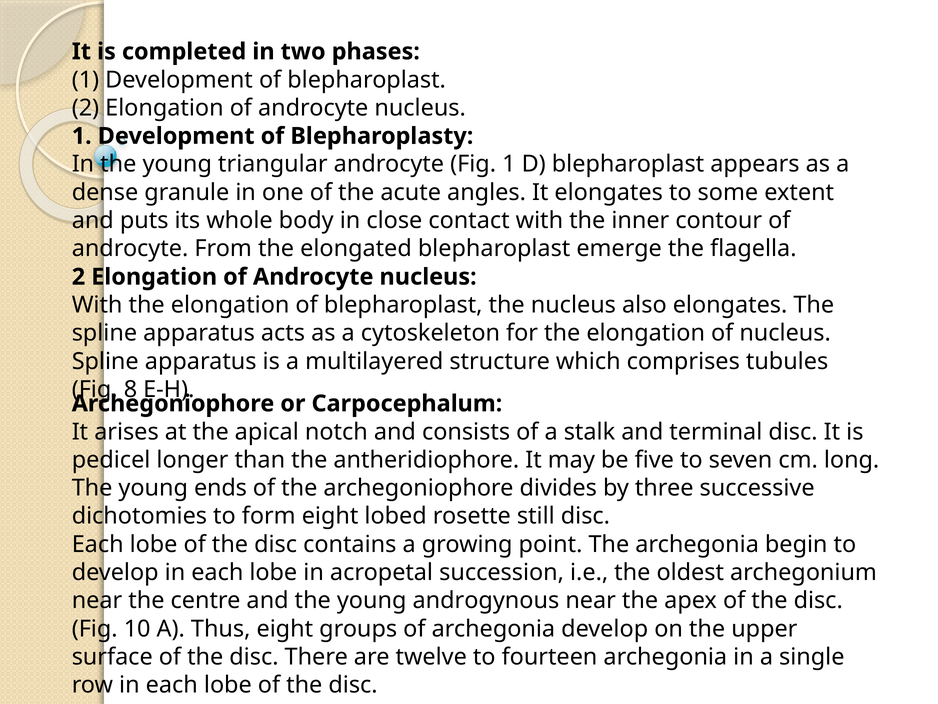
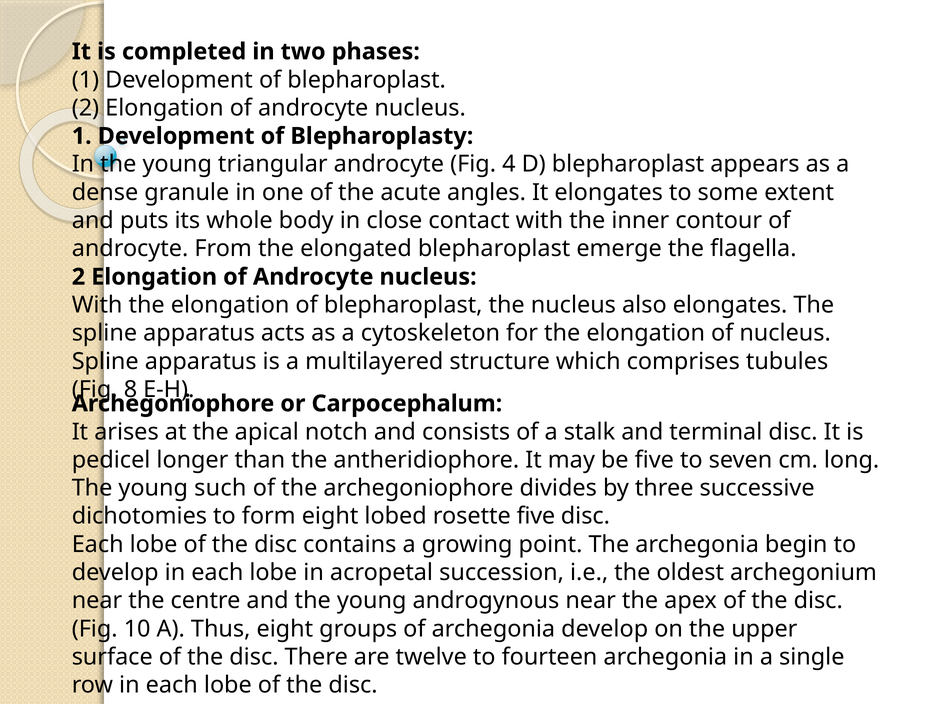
Fig 1: 1 -> 4 (509, 164)
ends: ends -> such (220, 488)
rosette still: still -> five (536, 516)
